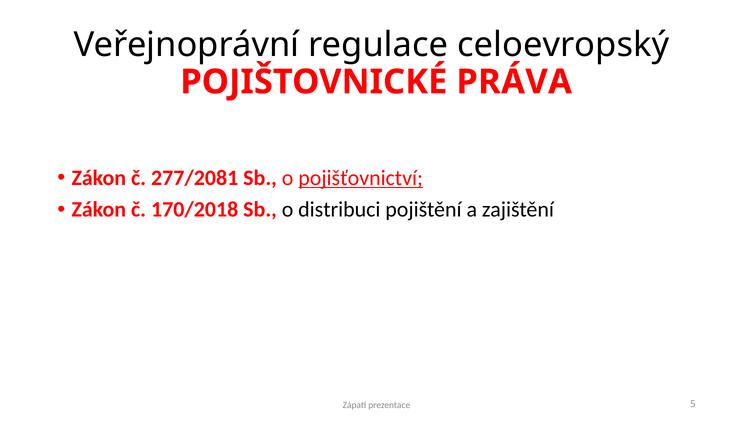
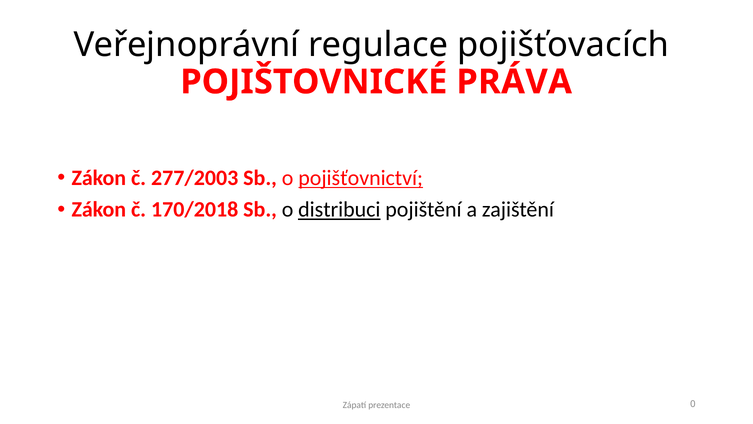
celoevropský: celoevropský -> pojišťovacích (563, 45)
277/2081: 277/2081 -> 277/2003 (195, 178)
distribuci underline: none -> present (339, 209)
5: 5 -> 0 (693, 404)
